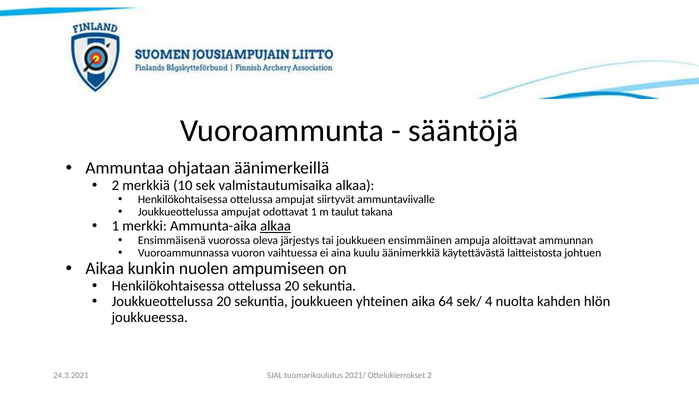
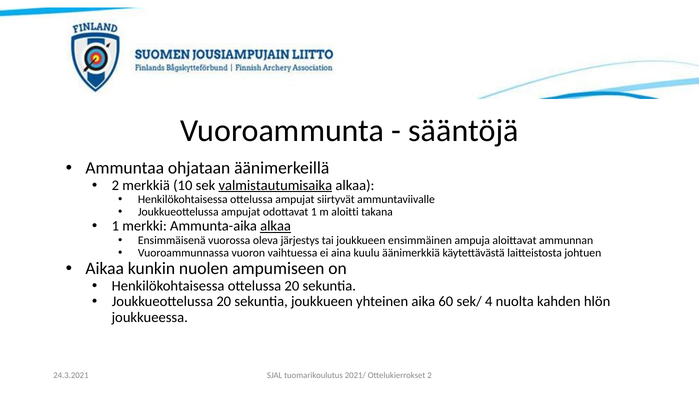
valmistautumisaika underline: none -> present (275, 185)
taulut: taulut -> aloitti (345, 212)
64: 64 -> 60 (446, 302)
